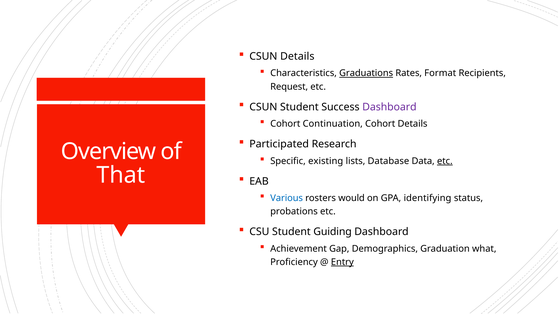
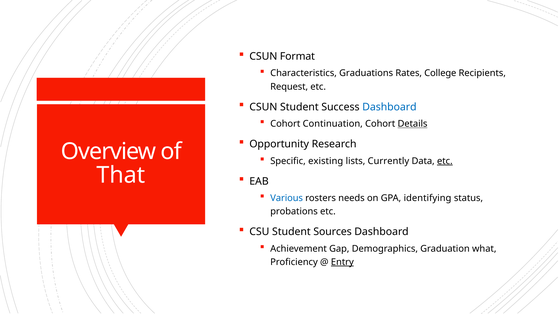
CSUN Details: Details -> Format (297, 56)
Graduations underline: present -> none (366, 73)
Format: Format -> College (440, 73)
Dashboard colour: purple -> blue (389, 107)
Details underline: none -> present (413, 124)
Participated: Participated -> Opportunity (279, 144)
Database: Database -> Currently (388, 161)
would: would -> needs (351, 198)
Guiding: Guiding -> Sources (333, 232)
